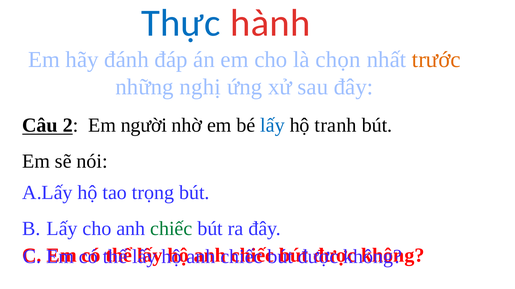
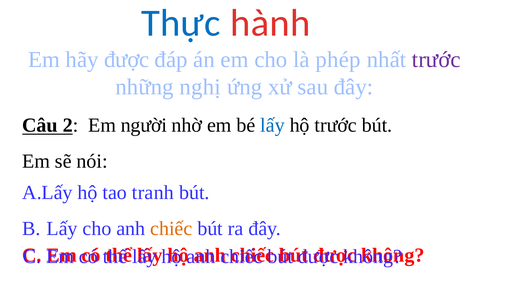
hãy đánh: đánh -> được (127, 60)
chọn: chọn -> phép (338, 60)
trước colour: orange -> purple (436, 60)
hộ tranh: tranh -> trước (336, 126)
trọng: trọng -> tranh (153, 193)
chiếc colour: green -> orange (171, 229)
